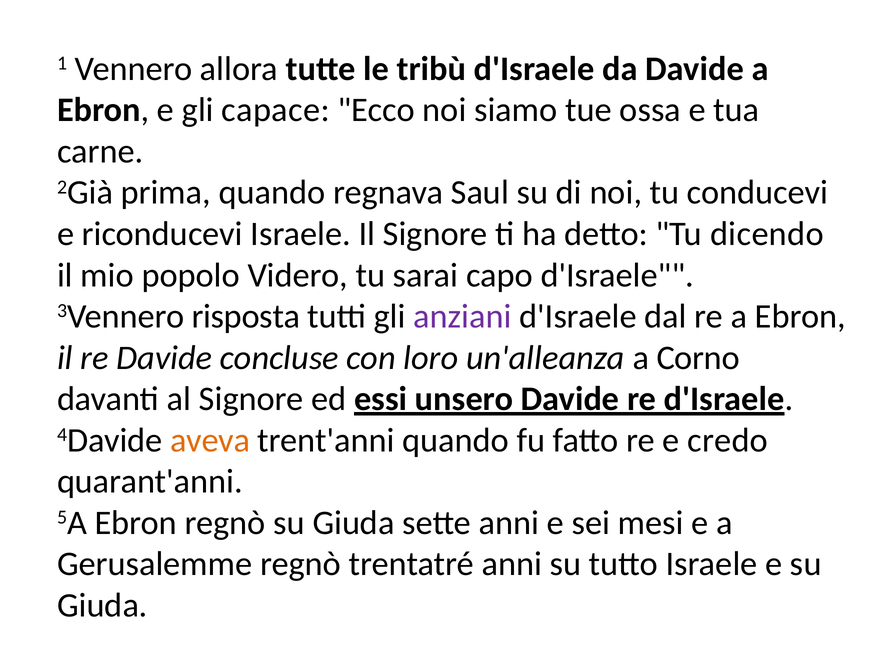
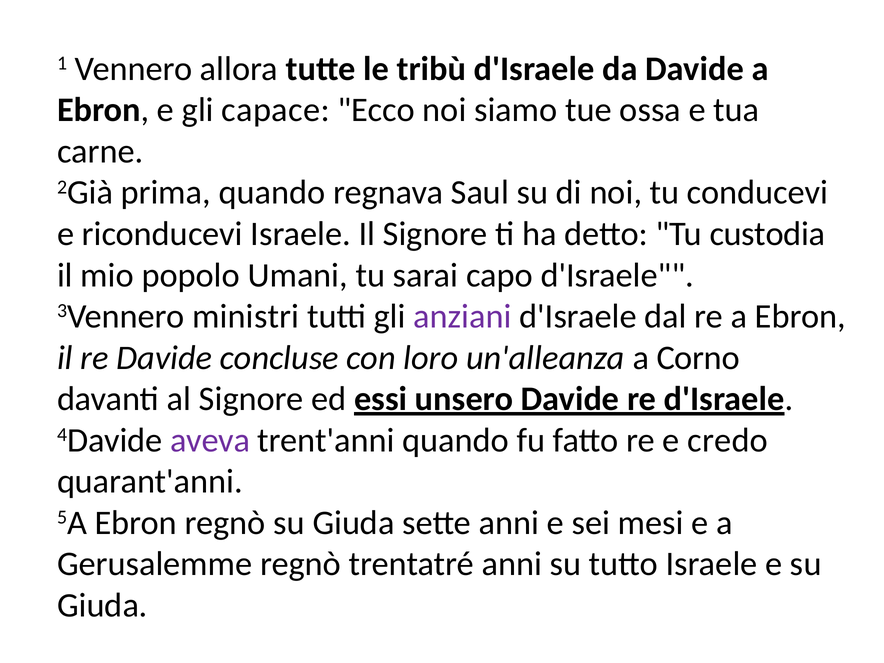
dicendo: dicendo -> custodia (767, 234)
Videro: Videro -> Umani (298, 275)
risposta: risposta -> ministri (246, 316)
aveva colour: orange -> purple (210, 440)
